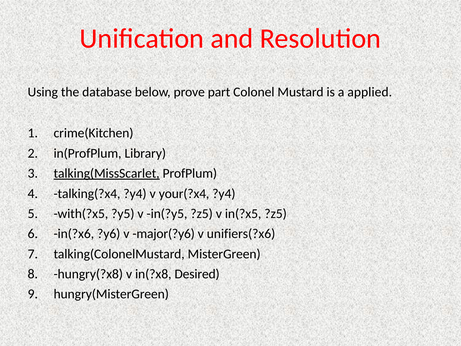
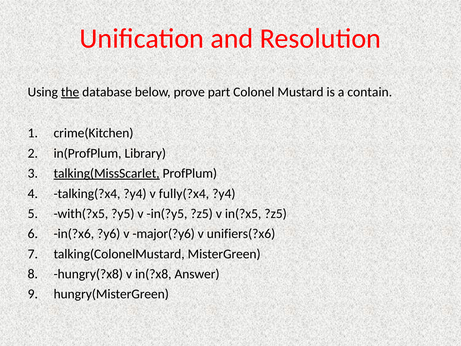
the underline: none -> present (70, 92)
applied: applied -> contain (370, 92)
your(?x4: your(?x4 -> fully(?x4 (184, 193)
Desired: Desired -> Answer (197, 274)
